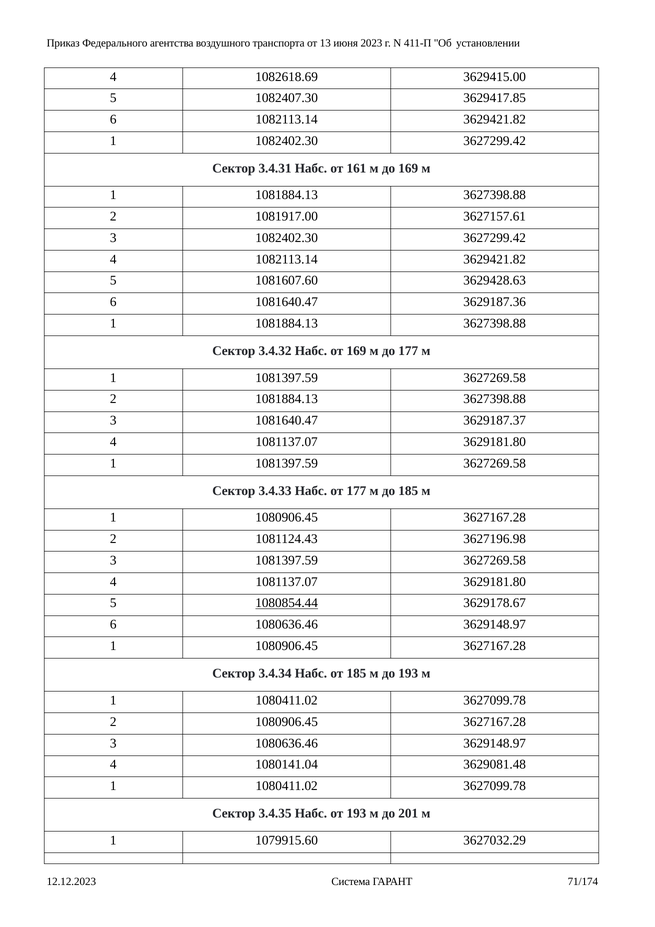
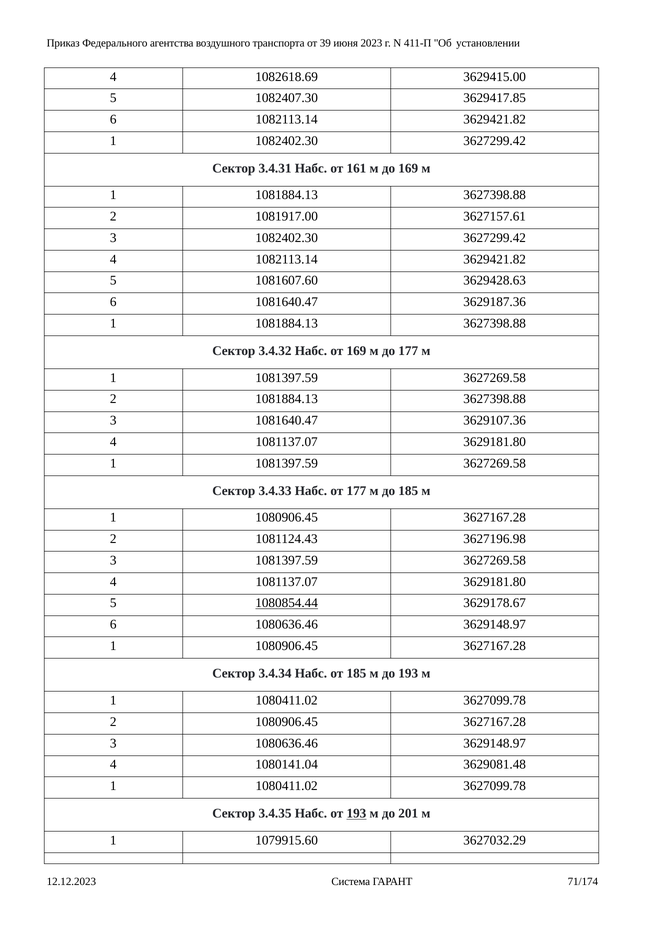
13: 13 -> 39 (325, 43)
3629187.37: 3629187.37 -> 3629107.36 (495, 420)
193 underline: none -> present (356, 813)
